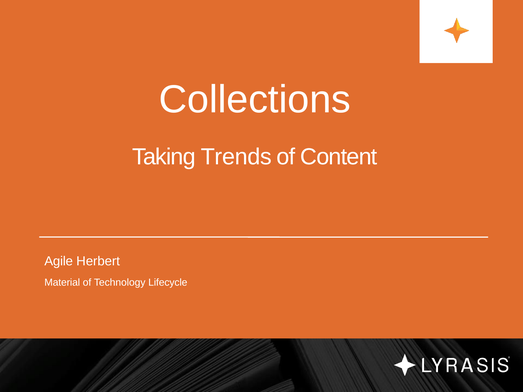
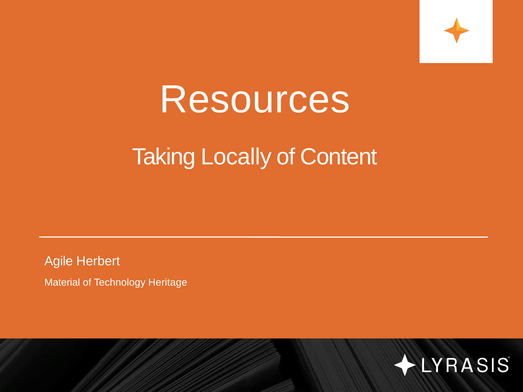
Collections: Collections -> Resources (255, 100)
Trends: Trends -> Locally (236, 157)
Lifecycle: Lifecycle -> Heritage (168, 283)
